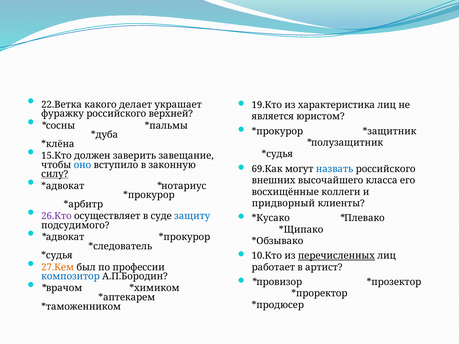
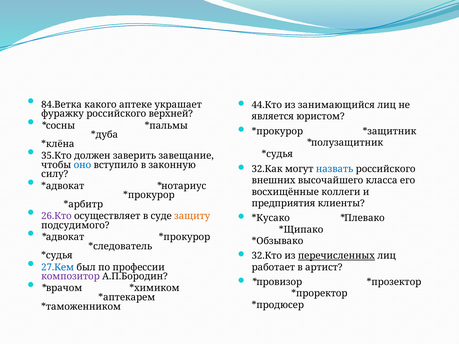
22.Ветка: 22.Ветка -> 84.Ветка (62, 105)
делает: делает -> аптеке (136, 105)
19.Кто: 19.Кто -> 44.Кто (267, 105)
характеристика: характеристика -> занимающийся (336, 105)
15.Кто: 15.Кто -> 35.Кто (56, 156)
69.Как: 69.Как -> 32.Как (267, 169)
силу underline: present -> none (55, 174)
придворный: придворный -> предприятия (283, 203)
защиту colour: blue -> orange (192, 216)
10.Кто: 10.Кто -> 32.Кто (267, 256)
27.Кем colour: orange -> blue (58, 267)
композитор colour: blue -> purple (70, 277)
